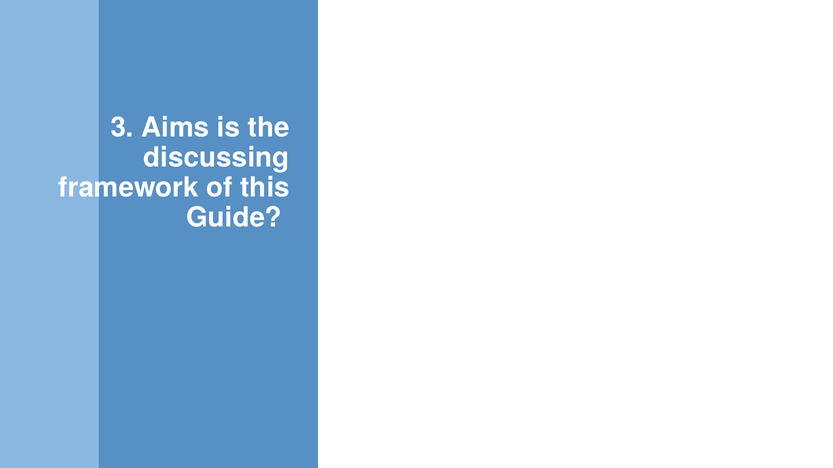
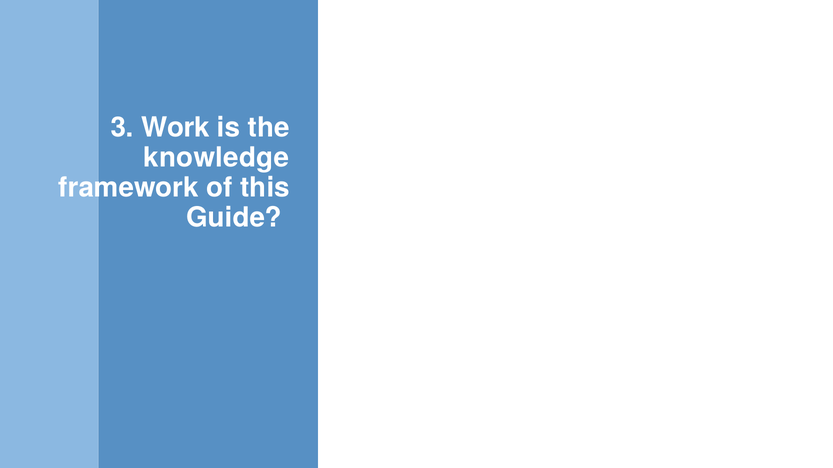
Aims: Aims -> Work (175, 128)
discussing: discussing -> knowledge (216, 158)
